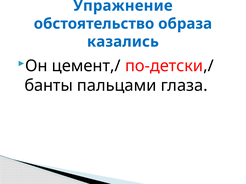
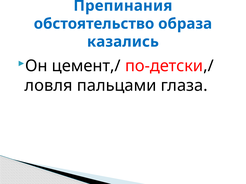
Упражнение: Упражнение -> Препинания (123, 6)
банты: банты -> ловля (49, 86)
